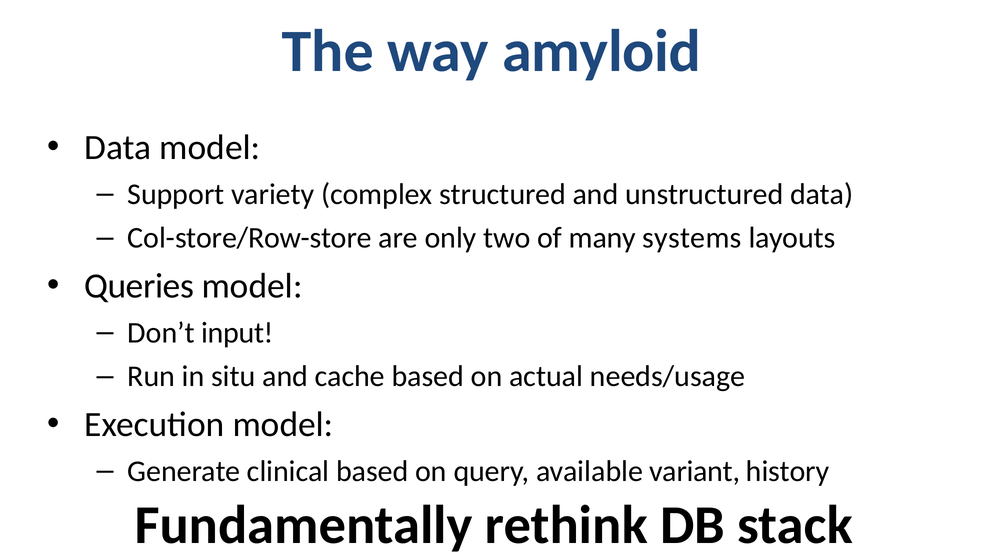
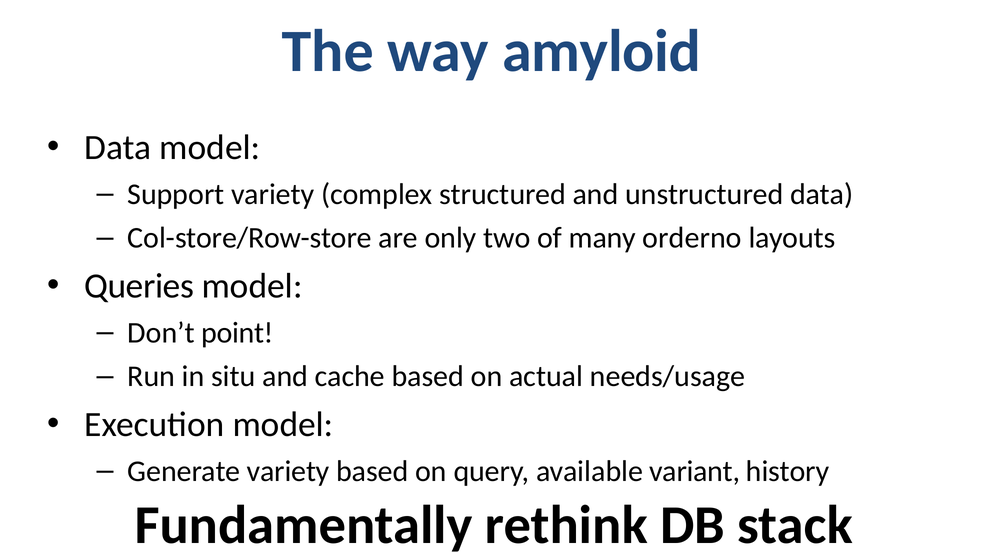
systems: systems -> orderno (692, 238)
input: input -> point (237, 333)
Generate clinical: clinical -> variety (288, 471)
